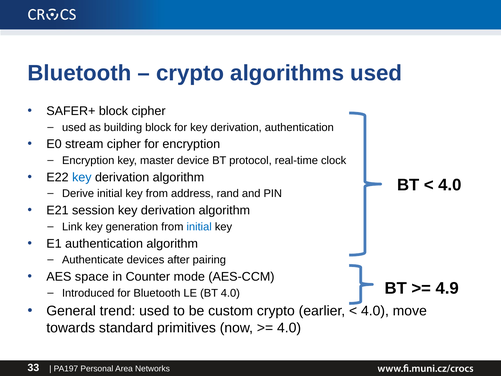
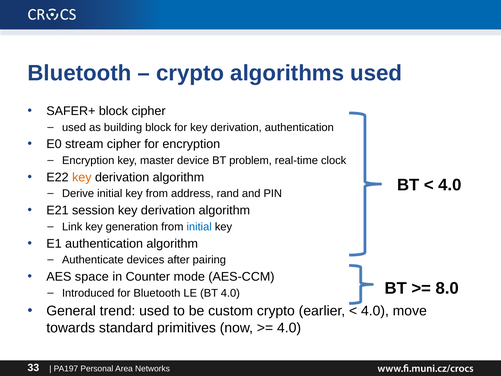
protocol: protocol -> problem (251, 160)
key colour: blue -> orange (82, 177)
4.9: 4.9 -> 8.0 (447, 288)
